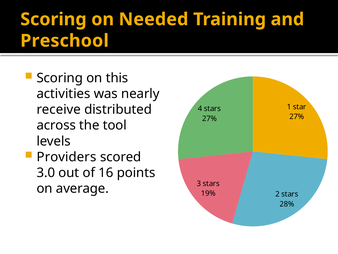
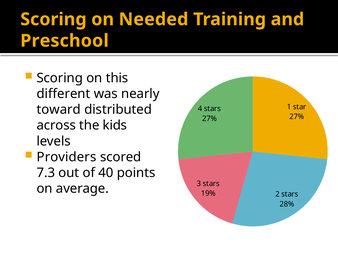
activities: activities -> different (63, 94)
receive: receive -> toward (59, 109)
tool: tool -> kids (115, 125)
3.0: 3.0 -> 7.3 (46, 172)
16: 16 -> 40 (106, 172)
